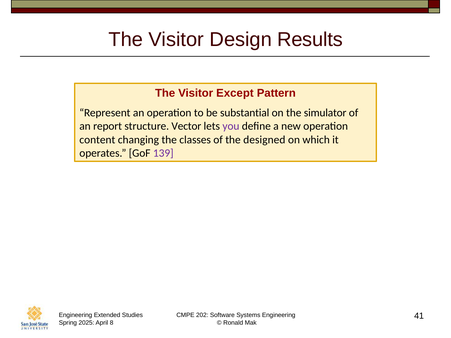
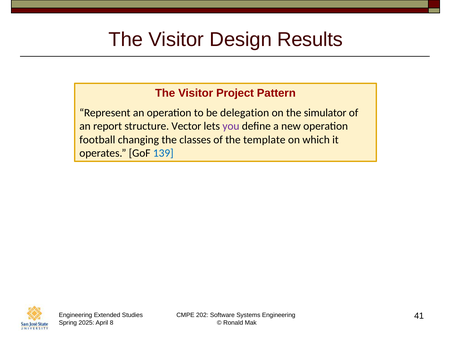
Except: Except -> Project (235, 93)
substantial: substantial -> delegation (245, 113)
content: content -> football (97, 140)
designed: designed -> template (264, 140)
139 colour: purple -> blue (163, 153)
